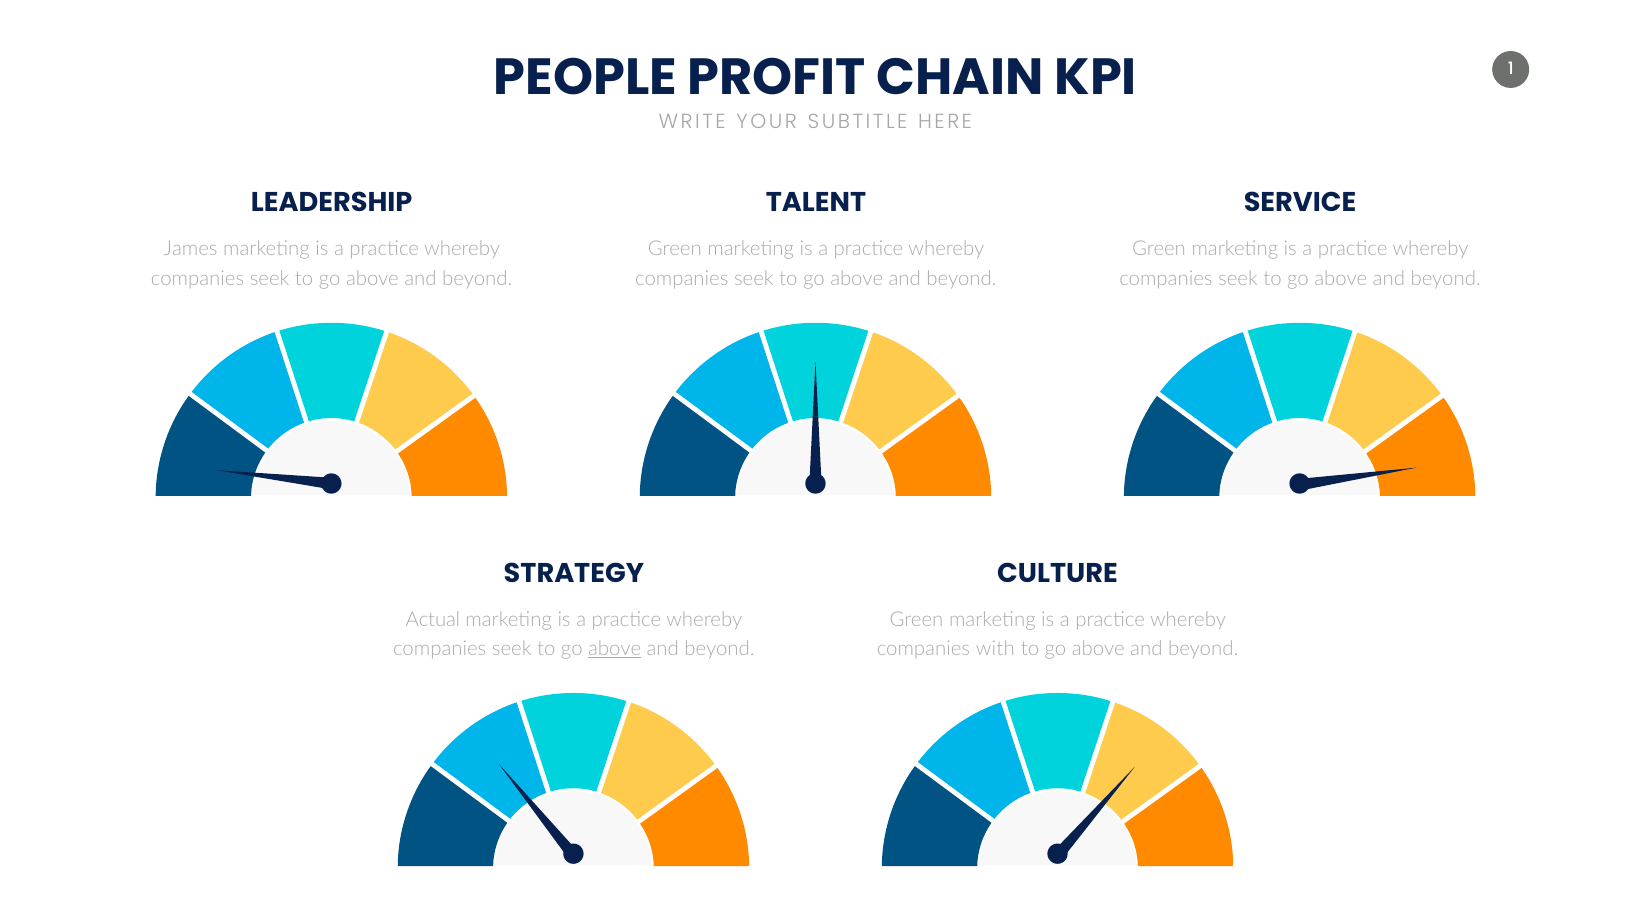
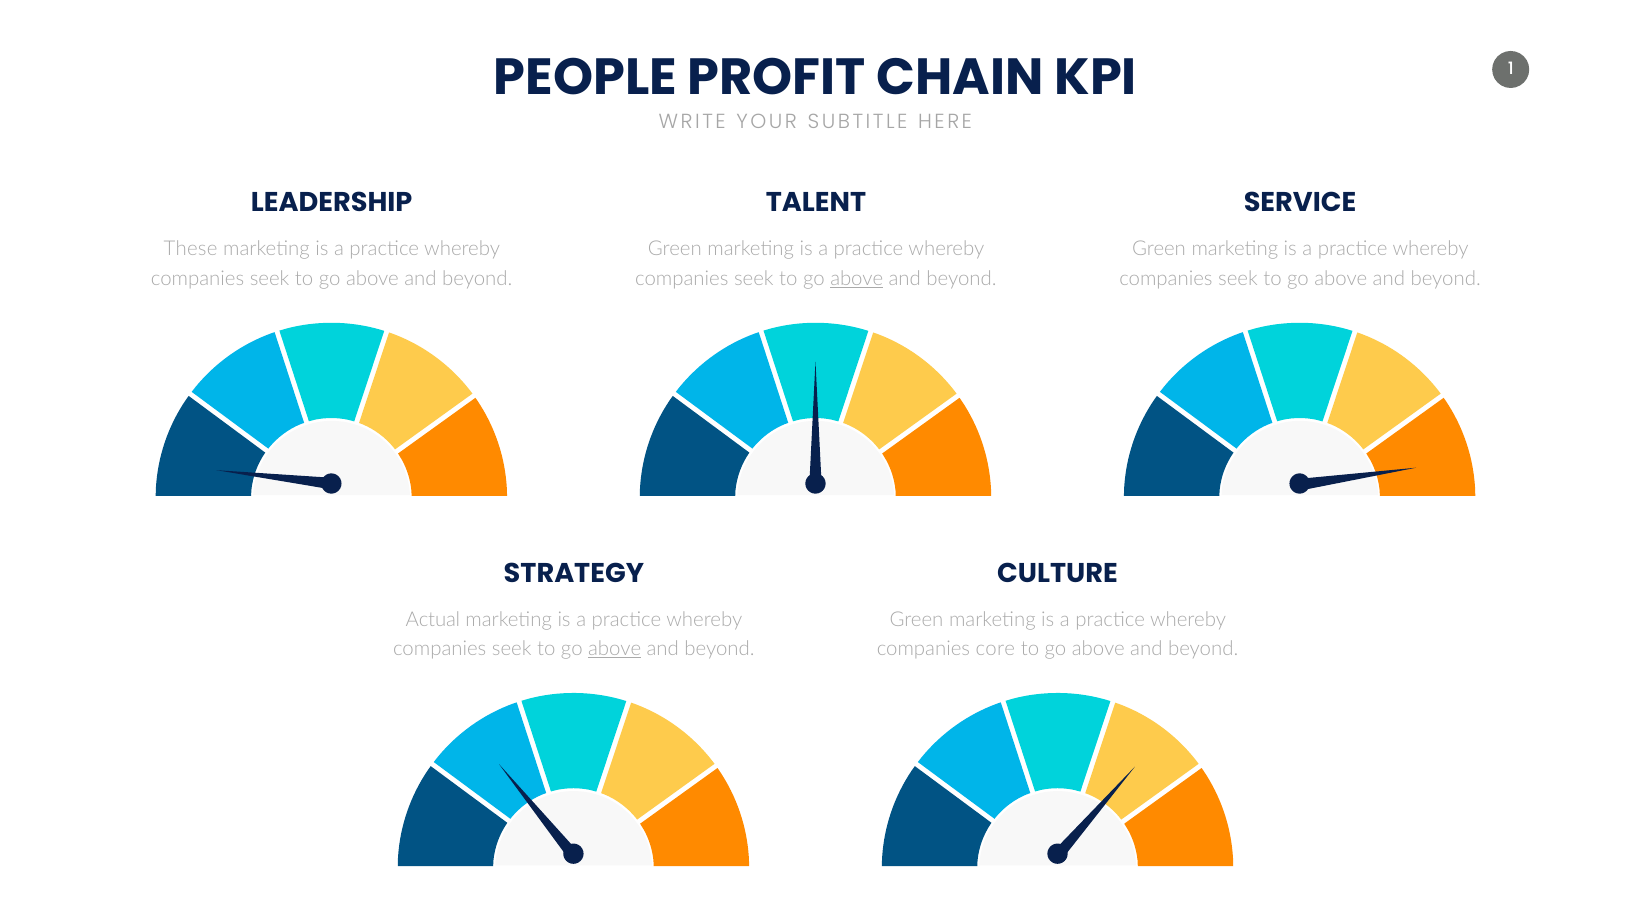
James: James -> These (191, 249)
above underline: none -> present (857, 279)
with: with -> core (995, 650)
